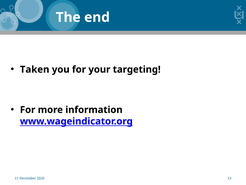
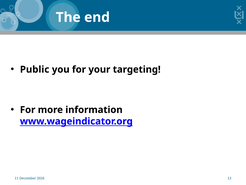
Taken: Taken -> Public (35, 69)
